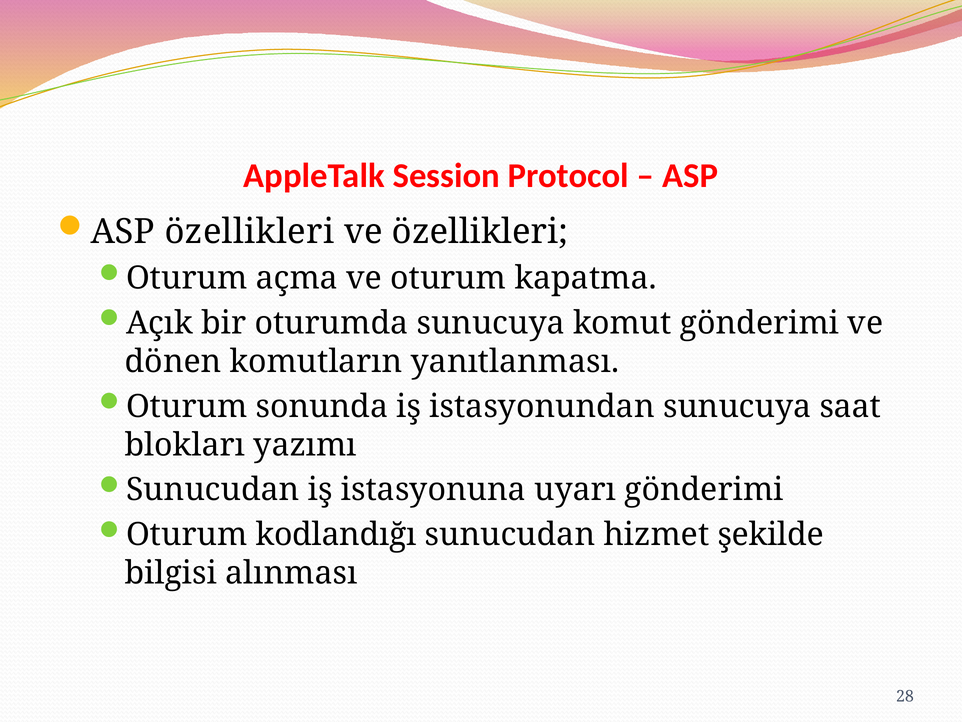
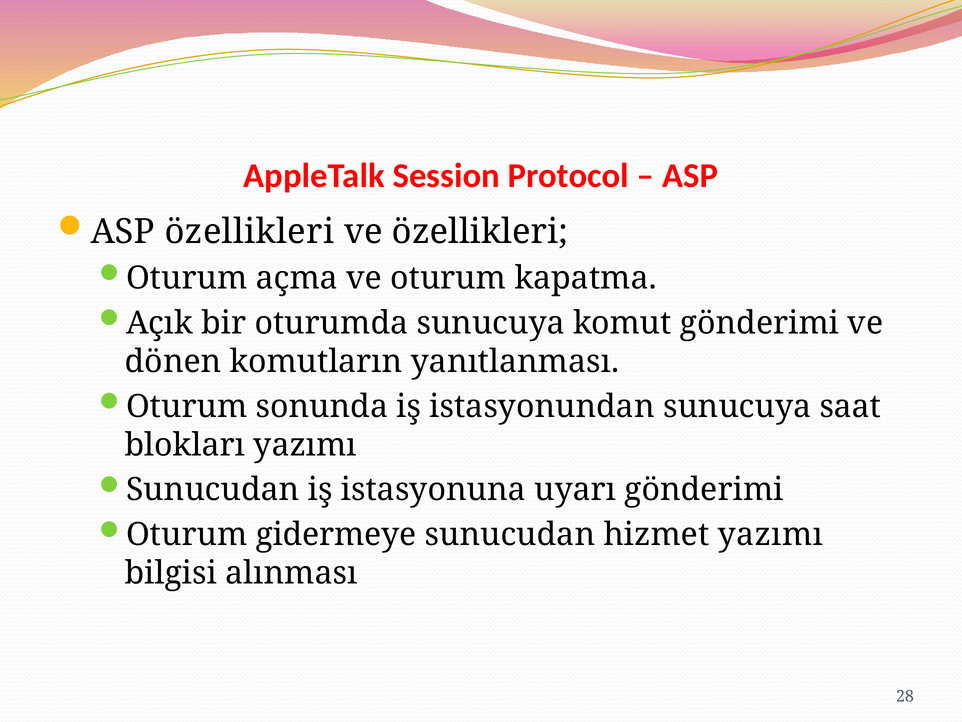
kodlandığı: kodlandığı -> gidermeye (336, 534)
hizmet şekilde: şekilde -> yazımı (770, 534)
